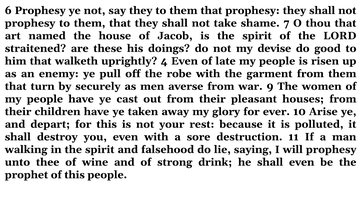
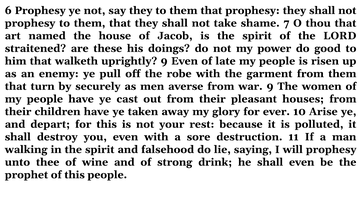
devise: devise -> power (274, 48)
uprightly 4: 4 -> 9 (164, 61)
